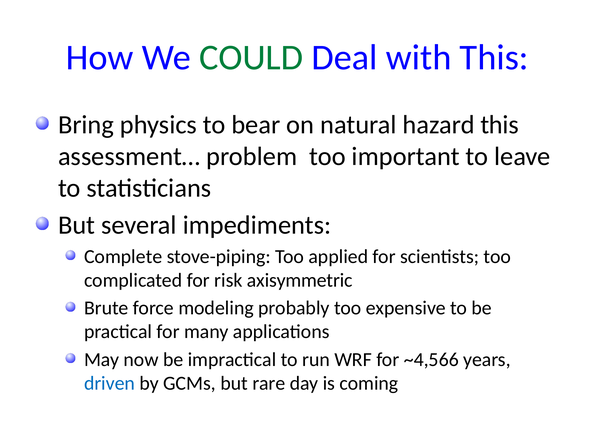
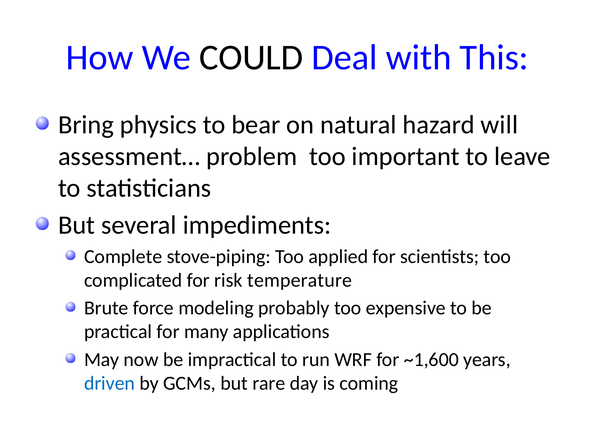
COULD colour: green -> black (251, 58)
hazard this: this -> will (499, 125)
axisymmetric: axisymmetric -> temperature (300, 280)
~4,566: ~4,566 -> ~1,600 (431, 360)
